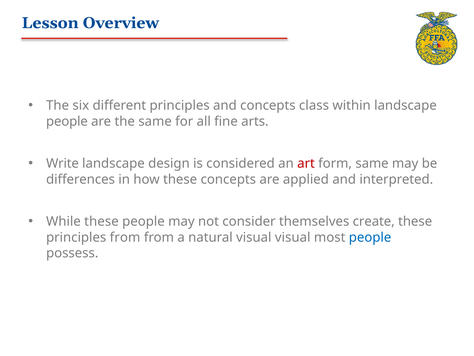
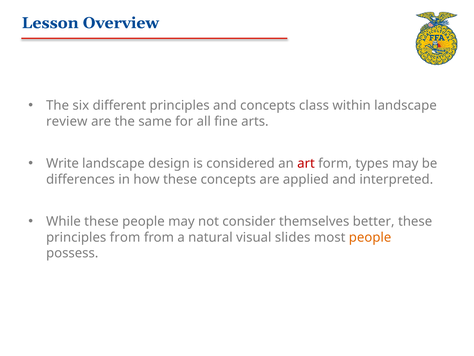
people: people -> review (67, 121)
form same: same -> types (372, 163)
create: create -> better (374, 221)
visual visual: visual -> slides (293, 237)
people colour: blue -> orange (370, 237)
